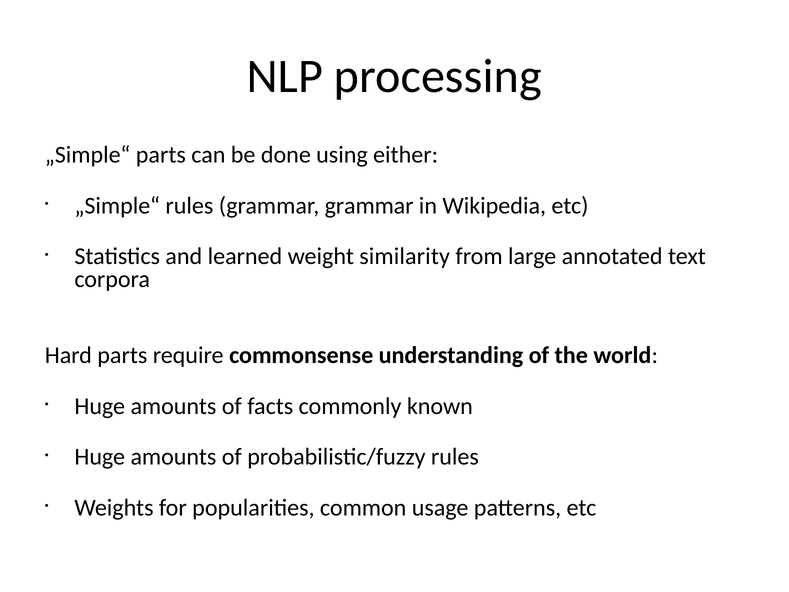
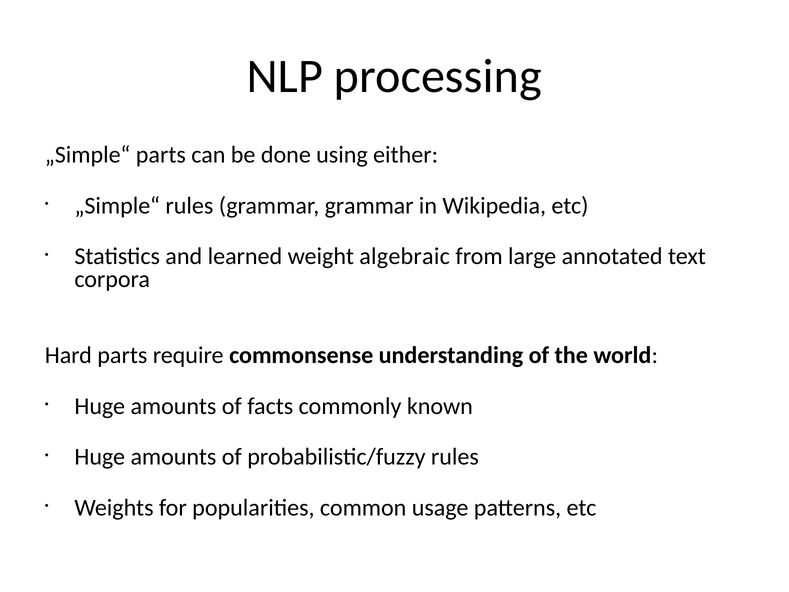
similarity: similarity -> algebraic (405, 256)
